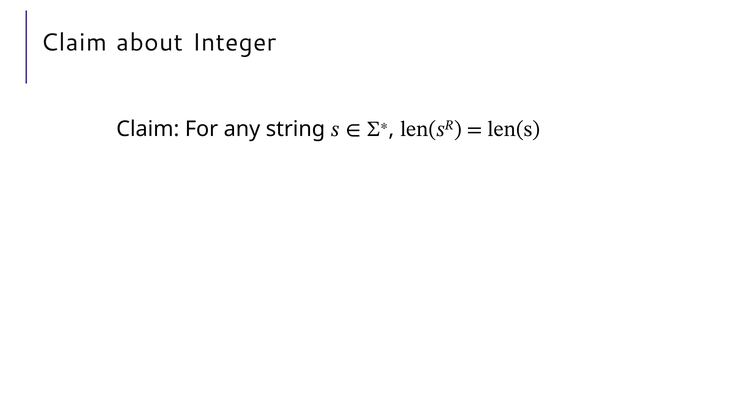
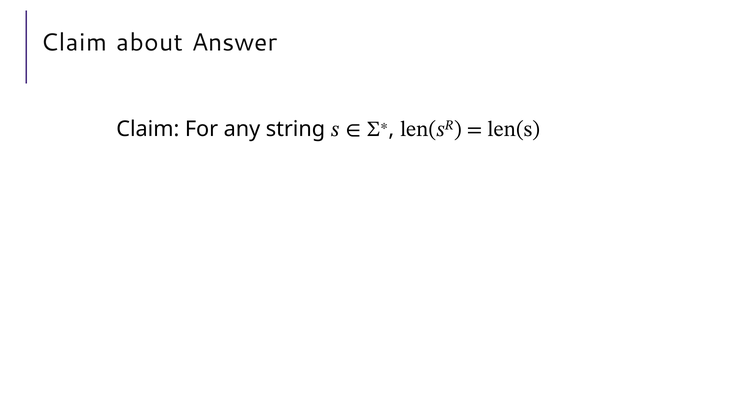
Integer: Integer -> Answer (235, 43)
